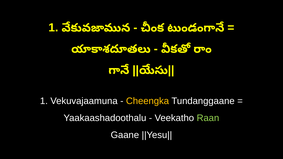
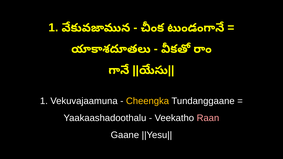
Raan colour: light green -> pink (208, 118)
